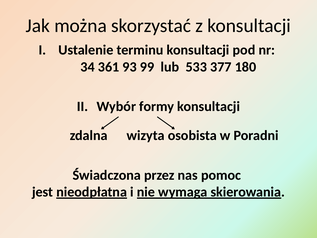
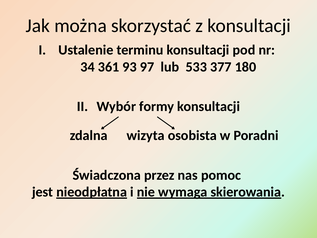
99: 99 -> 97 (147, 67)
